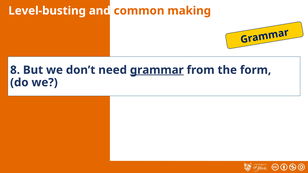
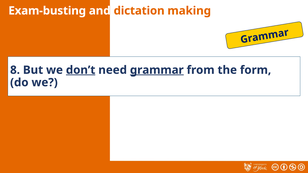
Level-busting: Level-busting -> Exam-busting (47, 11)
common: common -> dictation (139, 11)
don’t underline: none -> present (81, 70)
